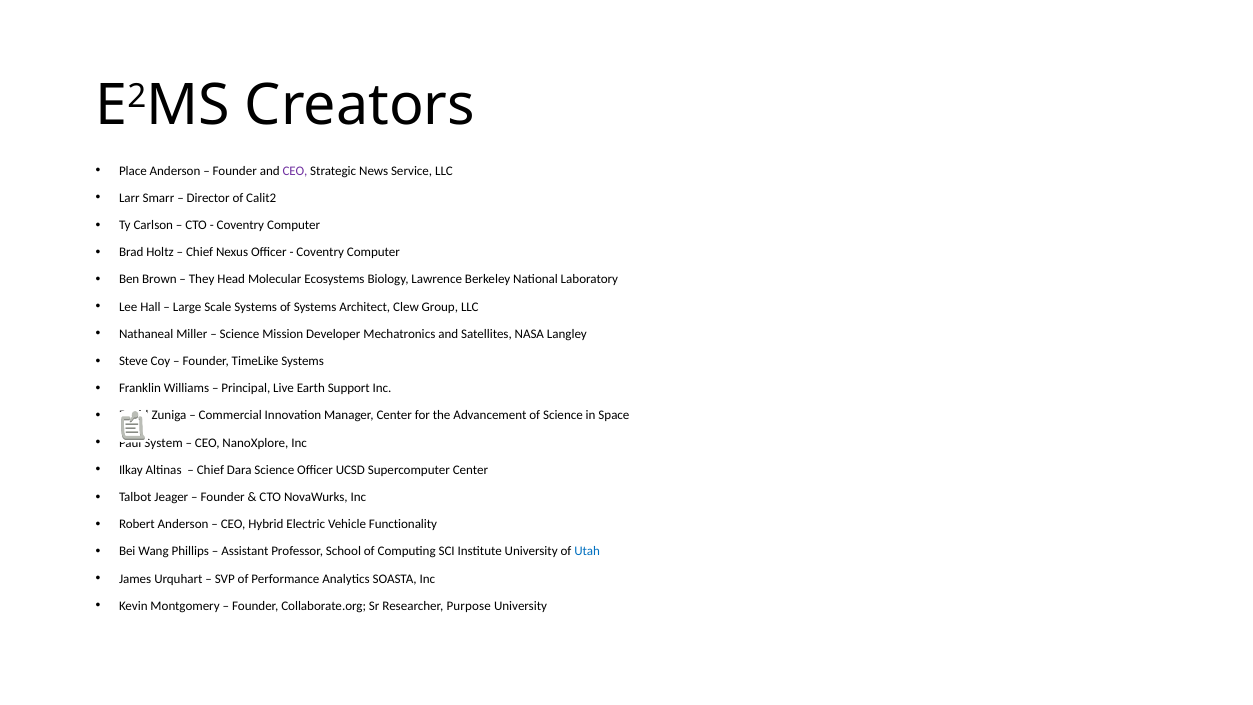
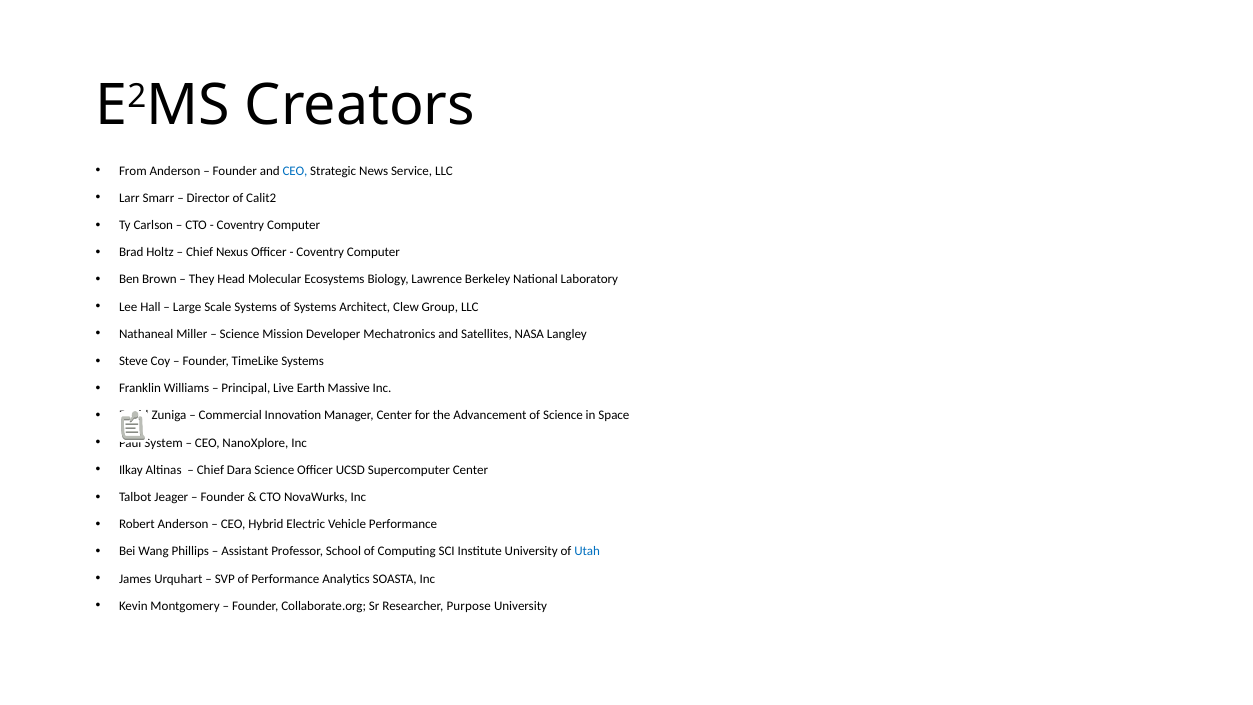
Place: Place -> From (133, 171)
CEO colour: purple -> blue (295, 171)
Support: Support -> Massive (349, 388)
Vehicle Functionality: Functionality -> Performance (403, 524)
